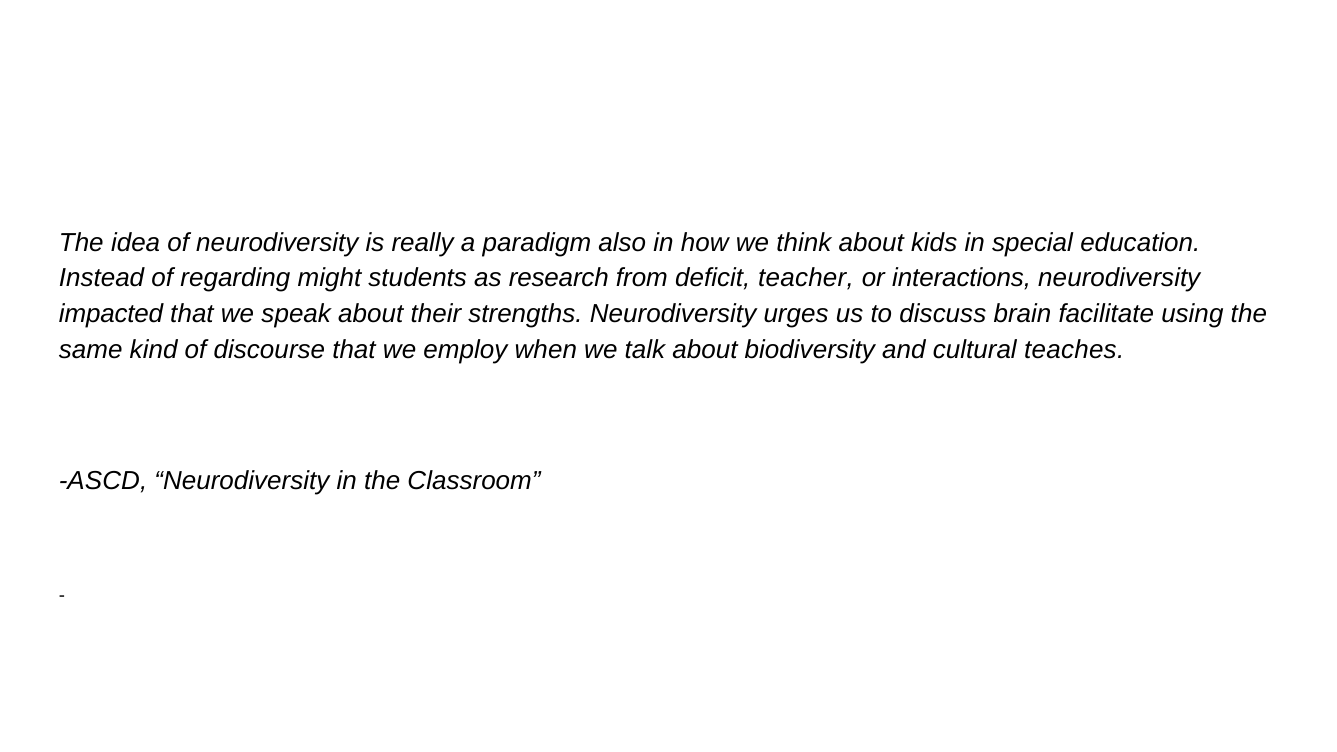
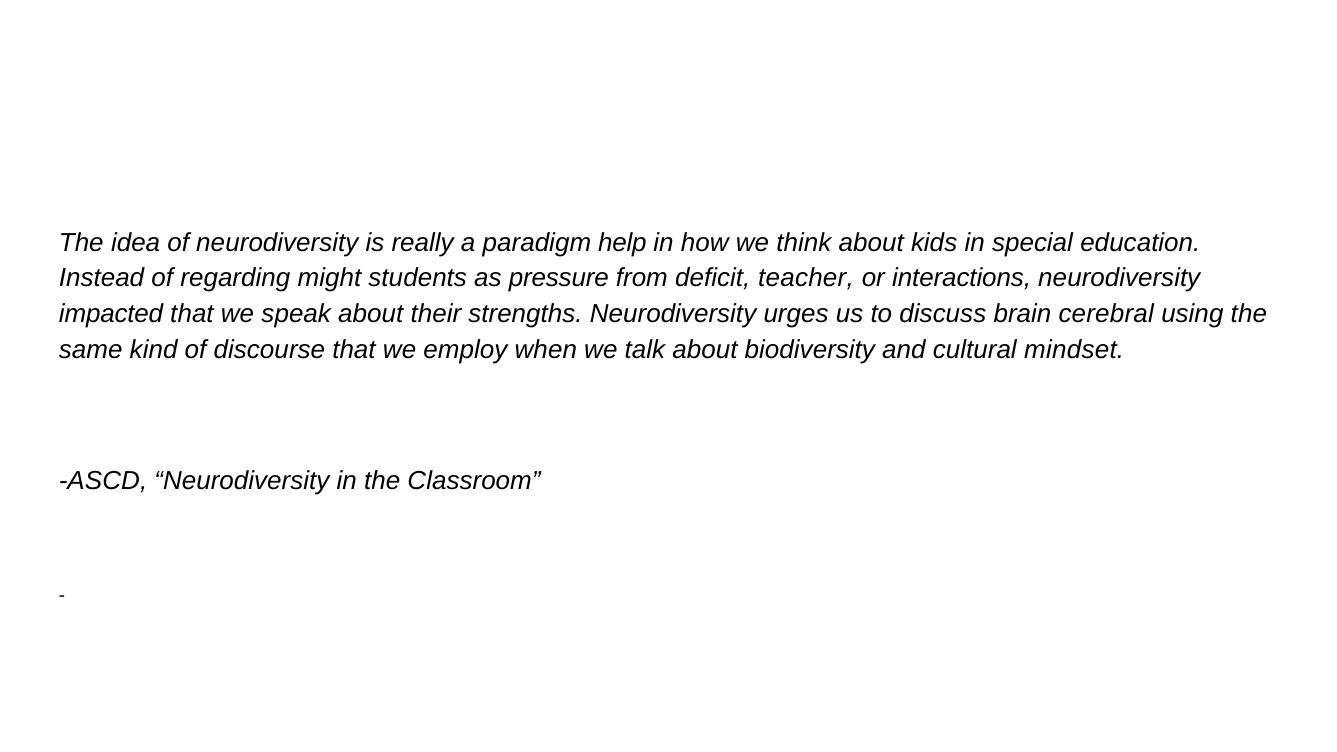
also: also -> help (622, 243)
research: research -> pressure (559, 278)
facilitate: facilitate -> cerebral (1106, 314)
teaches: teaches -> mindset (1074, 350)
